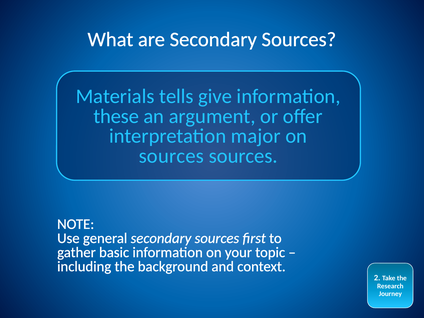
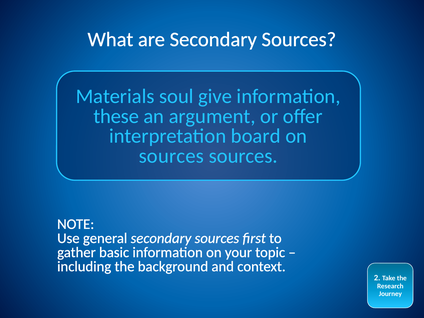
tells: tells -> soul (176, 96)
major: major -> board (256, 136)
